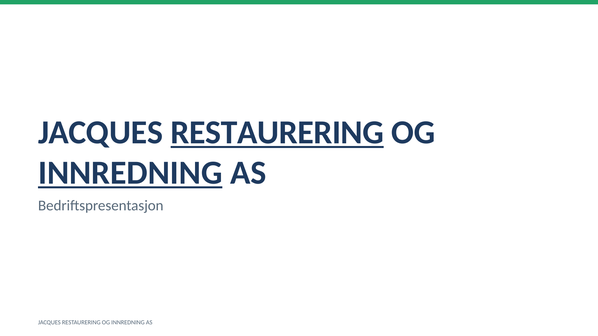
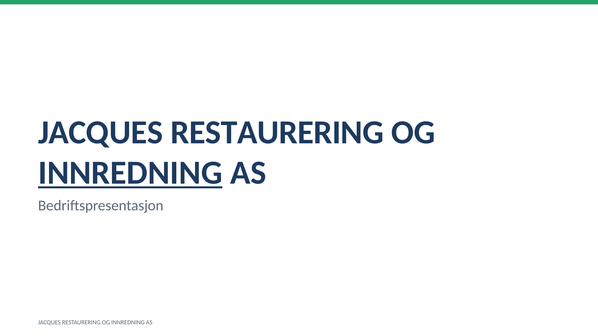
RESTAURERING underline: present -> none (277, 133)
